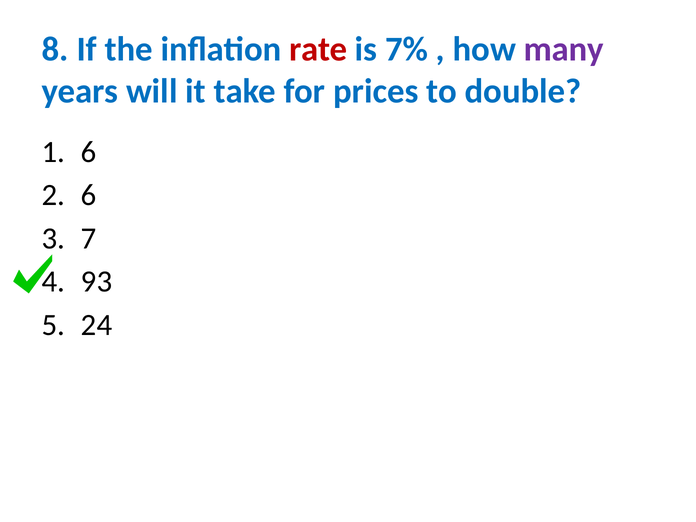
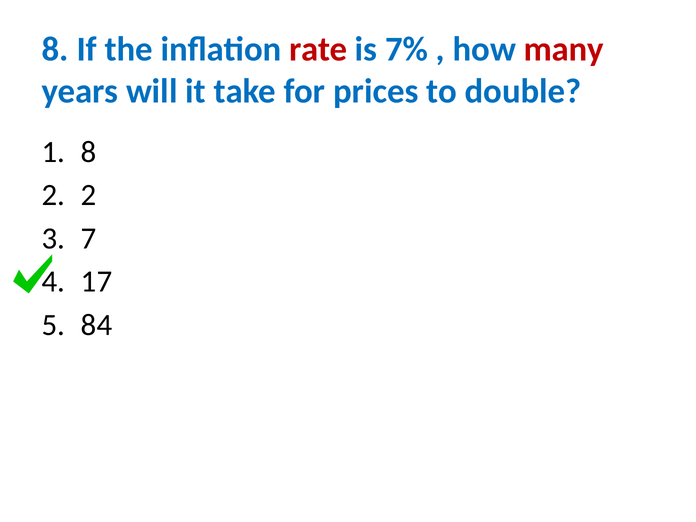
many colour: purple -> red (564, 49)
1 6: 6 -> 8 (89, 152)
6: 6 -> 2 (89, 195)
93: 93 -> 17 (97, 282)
24: 24 -> 84 (97, 325)
